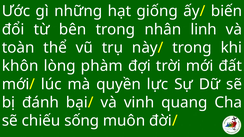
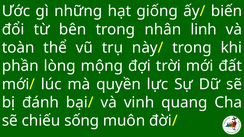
khôn: khôn -> phần (20, 66)
phàm: phàm -> mộng (102, 66)
